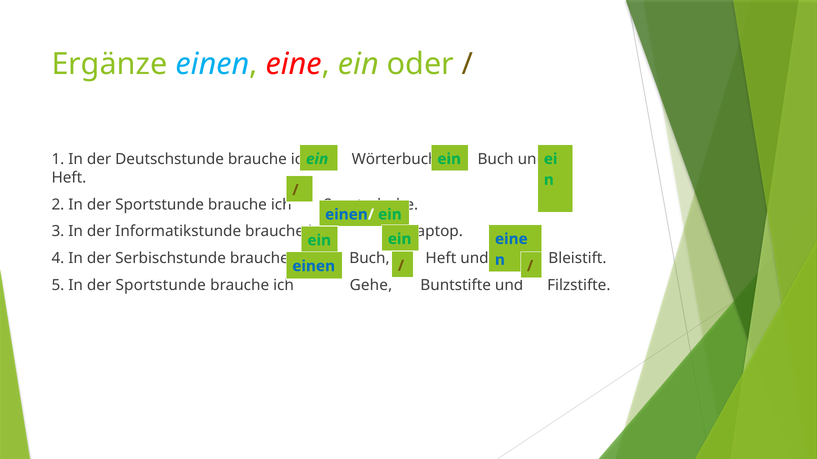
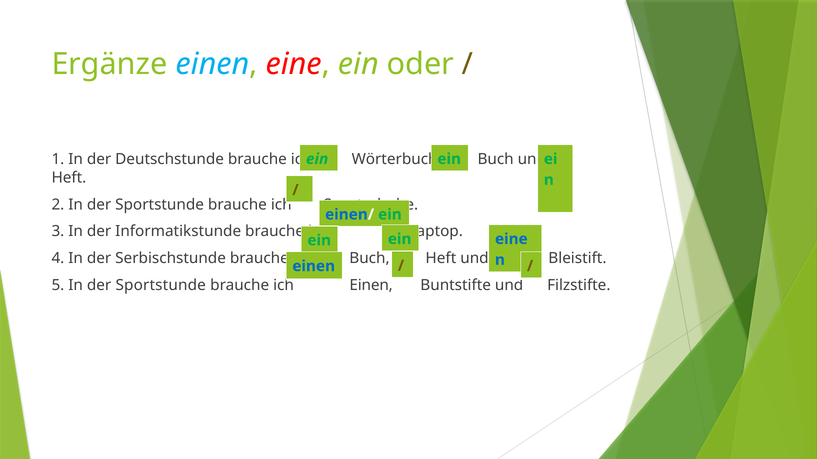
ich Gehe: Gehe -> Einen (371, 285)
